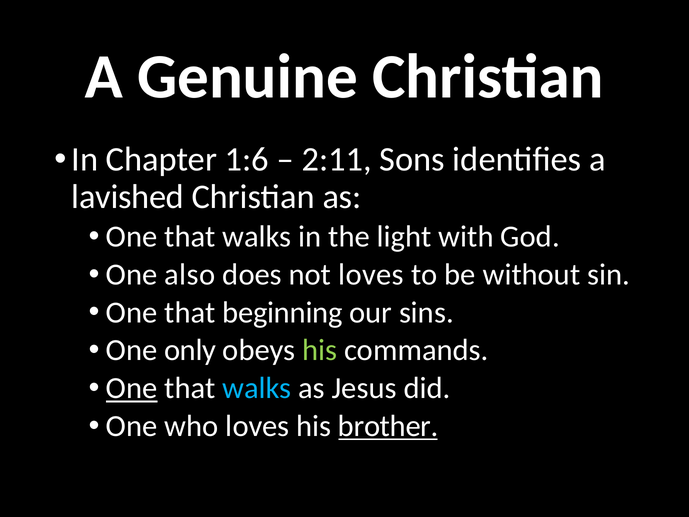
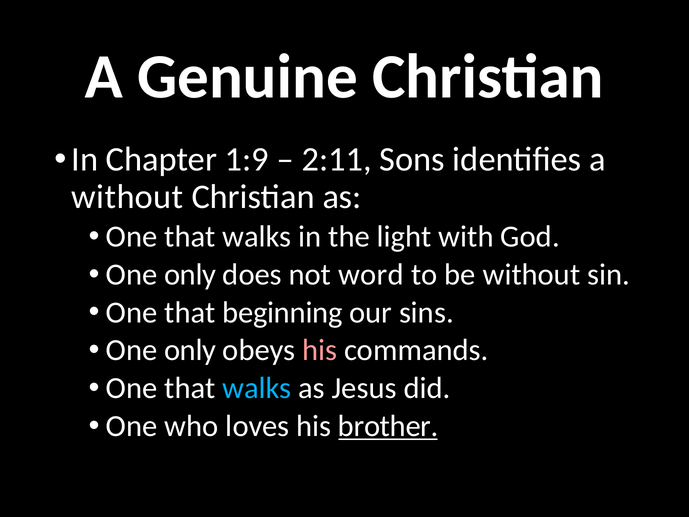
1:6: 1:6 -> 1:9 (247, 159)
lavished: lavished -> without (127, 197)
also: also -> only (190, 274)
not loves: loves -> word (371, 274)
his colour: light green -> pink (320, 350)
One underline: present -> none (132, 388)
